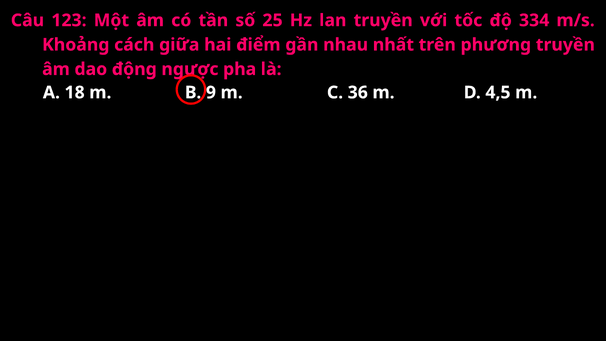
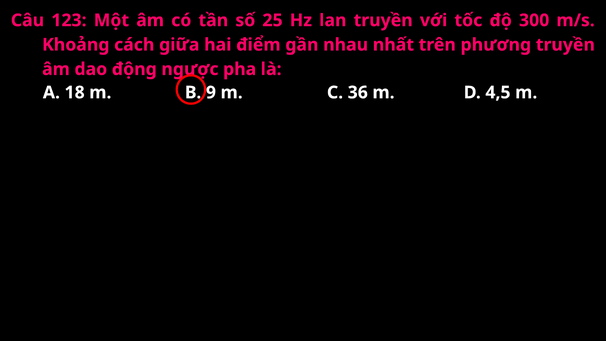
334: 334 -> 300 (534, 20)
